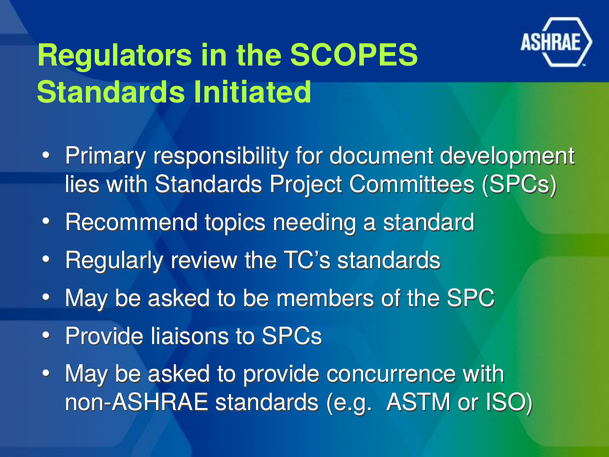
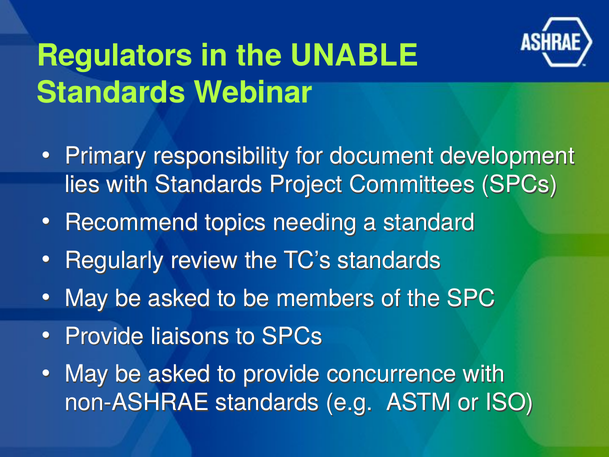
SCOPES: SCOPES -> UNABLE (355, 56)
Initiated: Initiated -> Webinar (253, 92)
